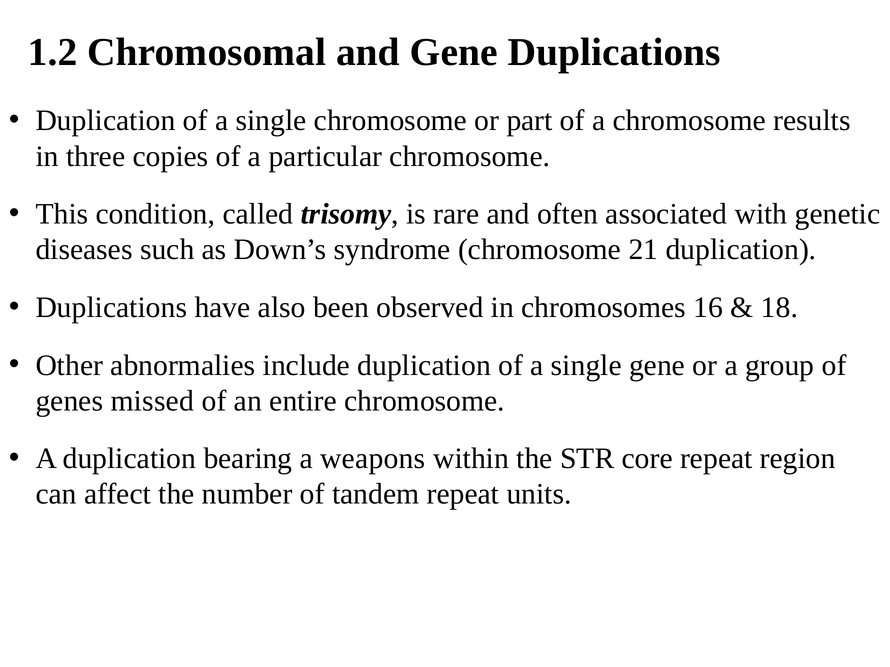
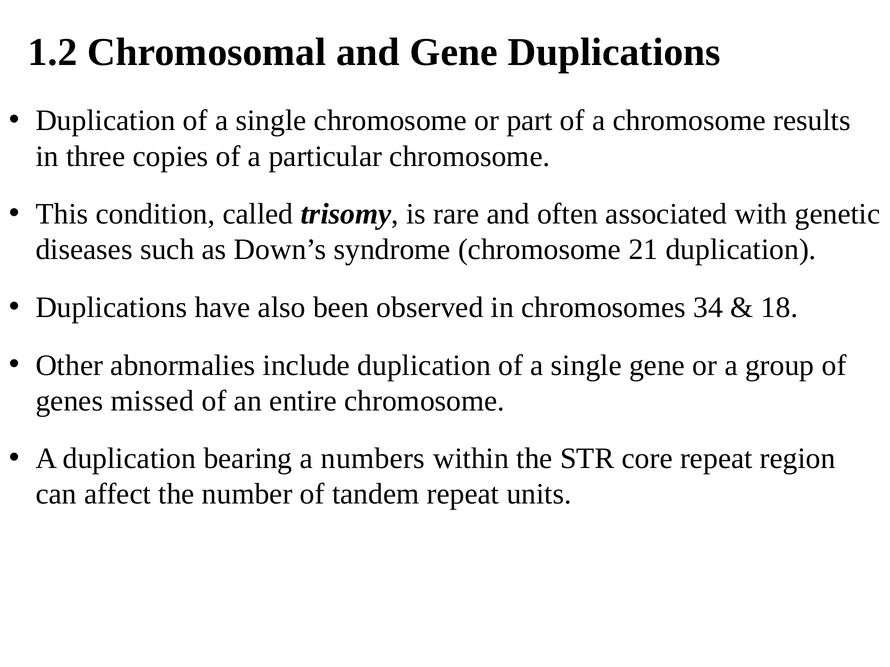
16: 16 -> 34 (708, 308)
weapons: weapons -> numbers (373, 459)
